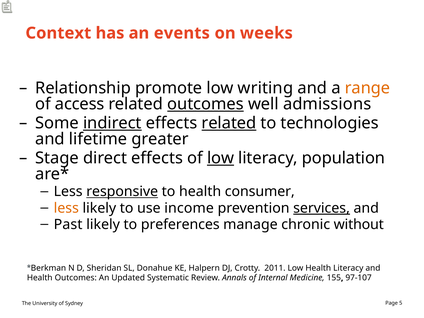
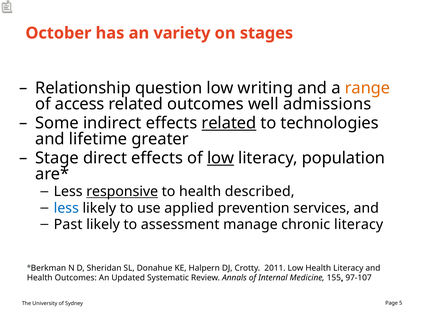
Context: Context -> October (58, 33)
events: events -> variety (182, 33)
weeks: weeks -> stages (266, 33)
promote: promote -> question (169, 88)
outcomes underline: present -> none (205, 104)
indirect underline: present -> none (112, 123)
consumer: consumer -> described (260, 192)
less colour: orange -> blue (66, 208)
income: income -> applied (189, 208)
services underline: present -> none (322, 208)
preferences: preferences -> assessment (180, 224)
chronic without: without -> literacy (359, 224)
